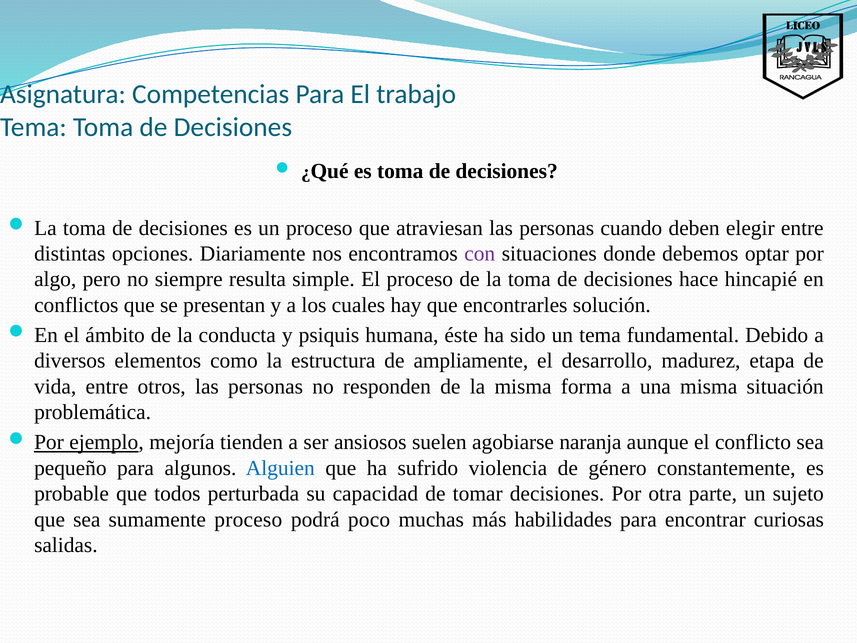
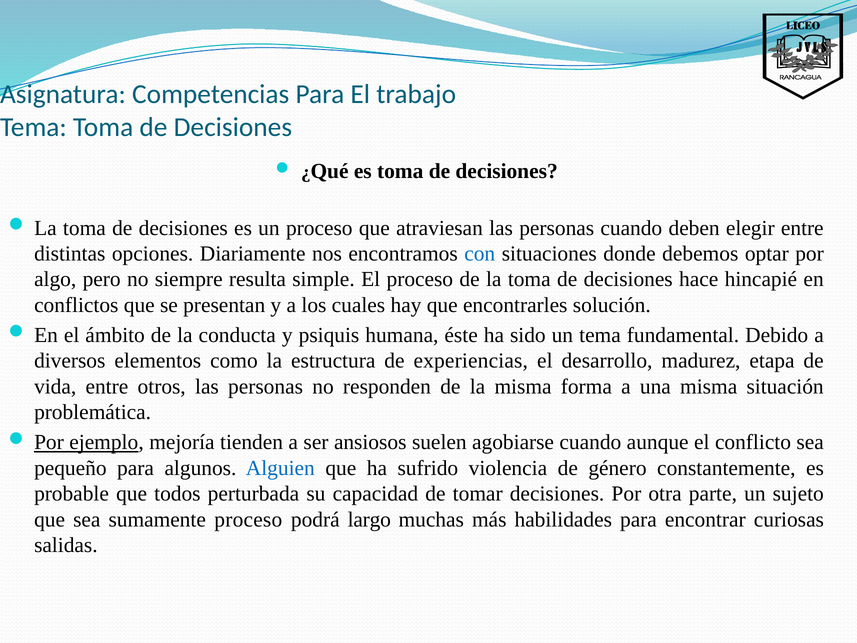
con colour: purple -> blue (480, 254)
ampliamente: ampliamente -> experiencias (471, 361)
agobiarse naranja: naranja -> cuando (590, 442)
poco: poco -> largo (369, 519)
